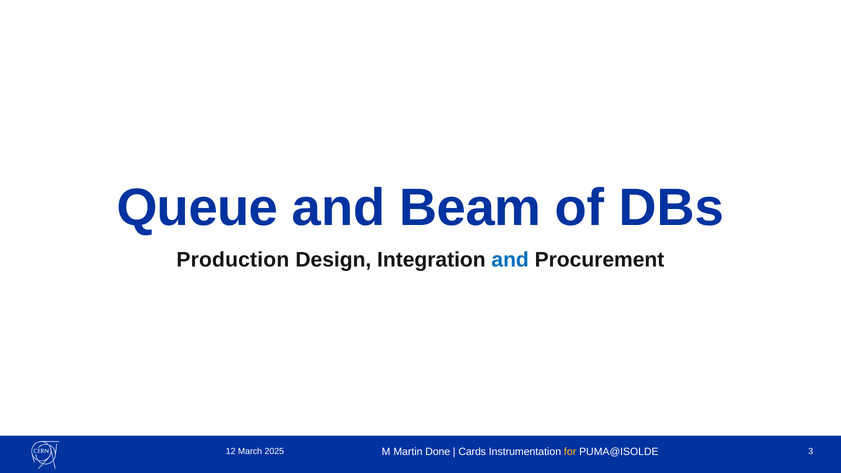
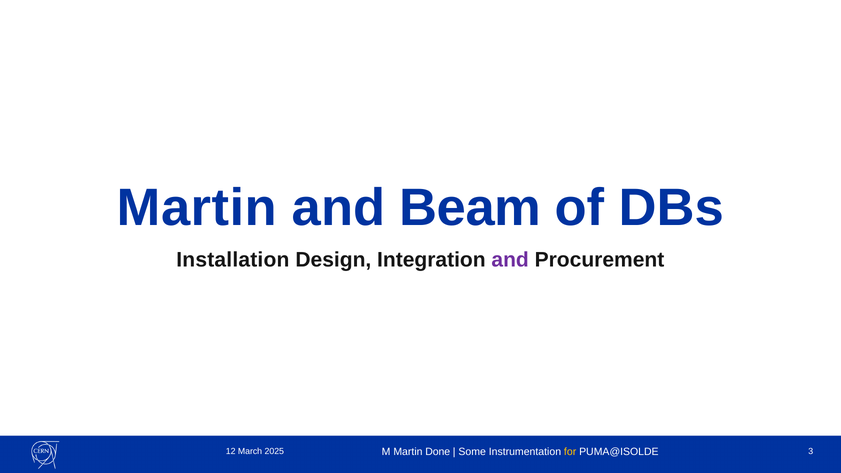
Queue: Queue -> Martin (197, 208)
Production: Production -> Installation (233, 260)
and colour: blue -> purple (510, 260)
Cards: Cards -> Some (472, 452)
